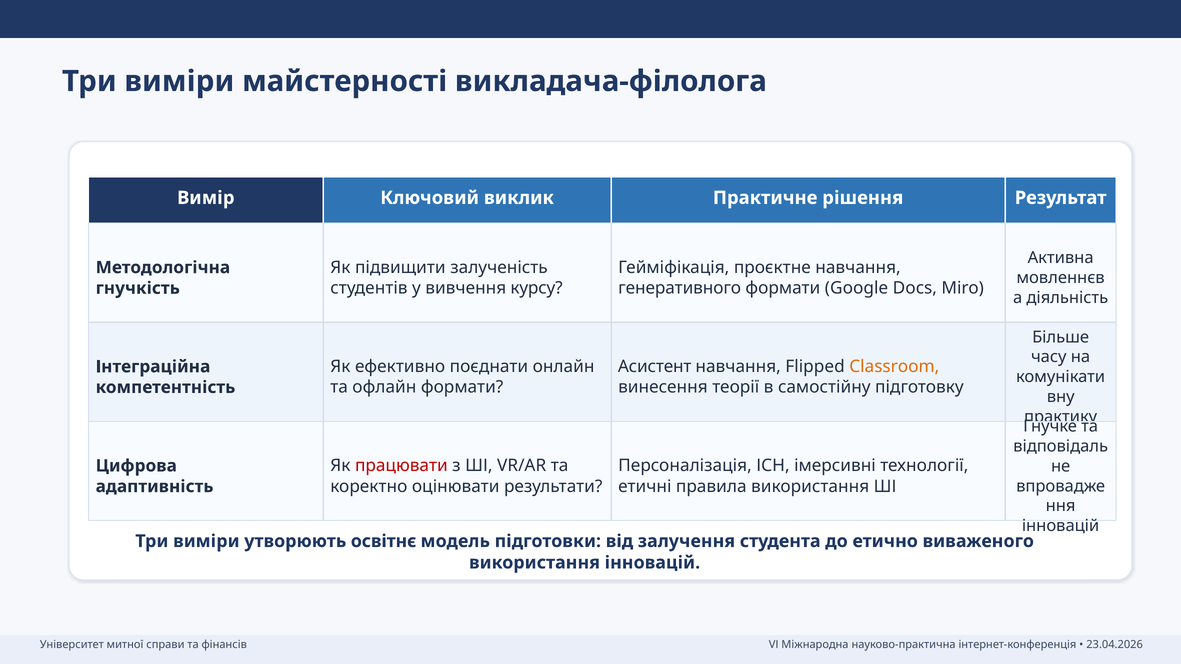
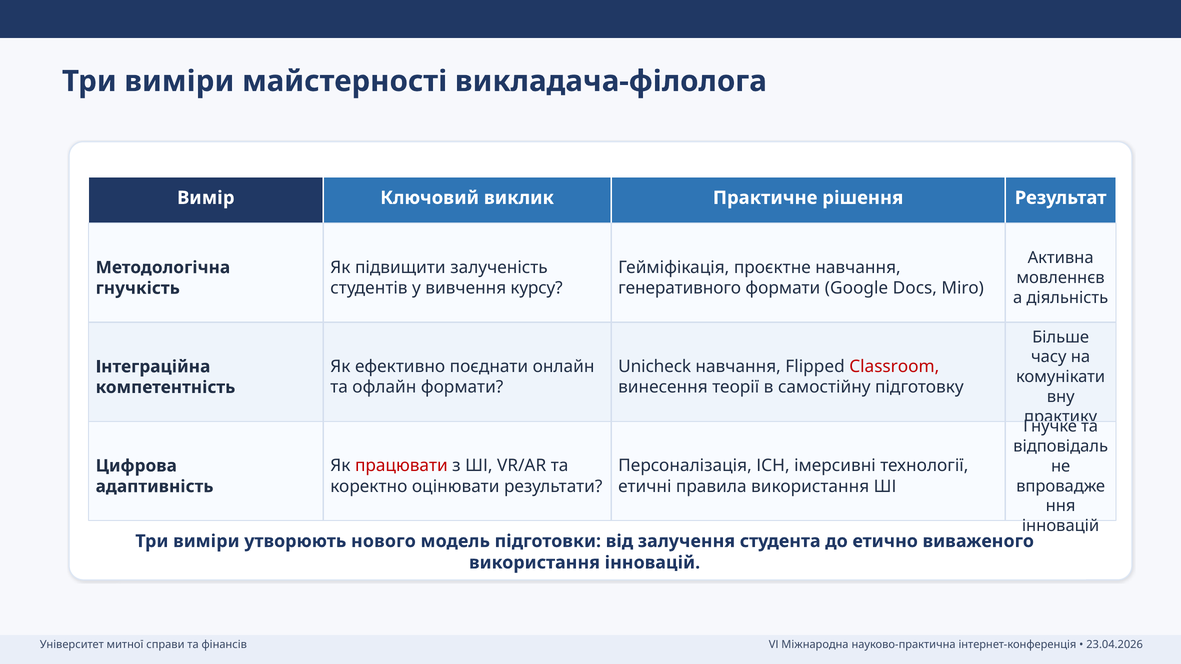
Асистент: Асистент -> Unicheck (655, 367)
Classroom colour: orange -> red (894, 367)
освітнє: освітнє -> нового (383, 541)
